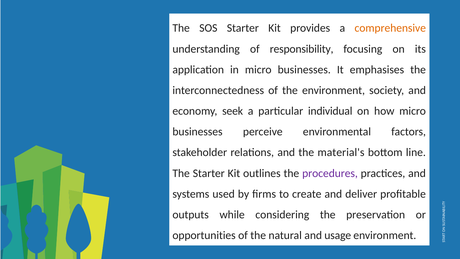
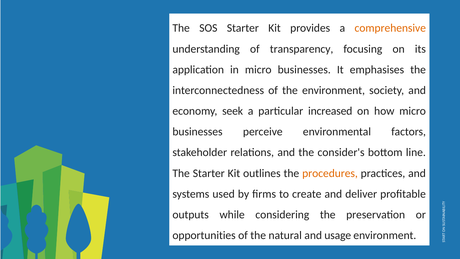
responsibility: responsibility -> transparency (302, 49)
individual: individual -> increased (330, 111)
material's: material's -> consider's (341, 152)
procedures colour: purple -> orange (330, 173)
